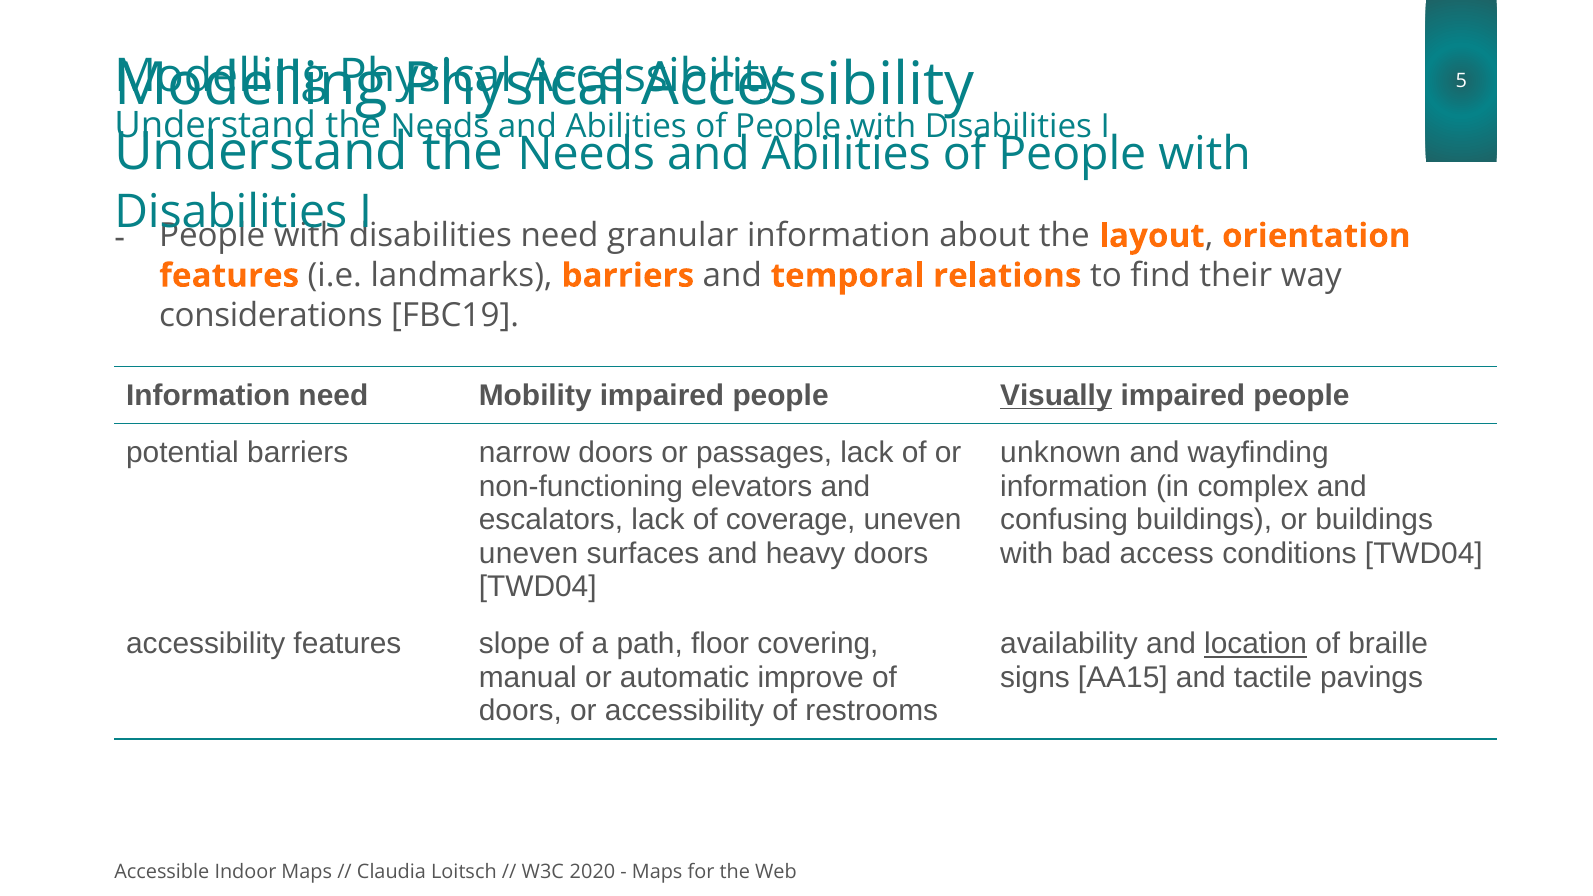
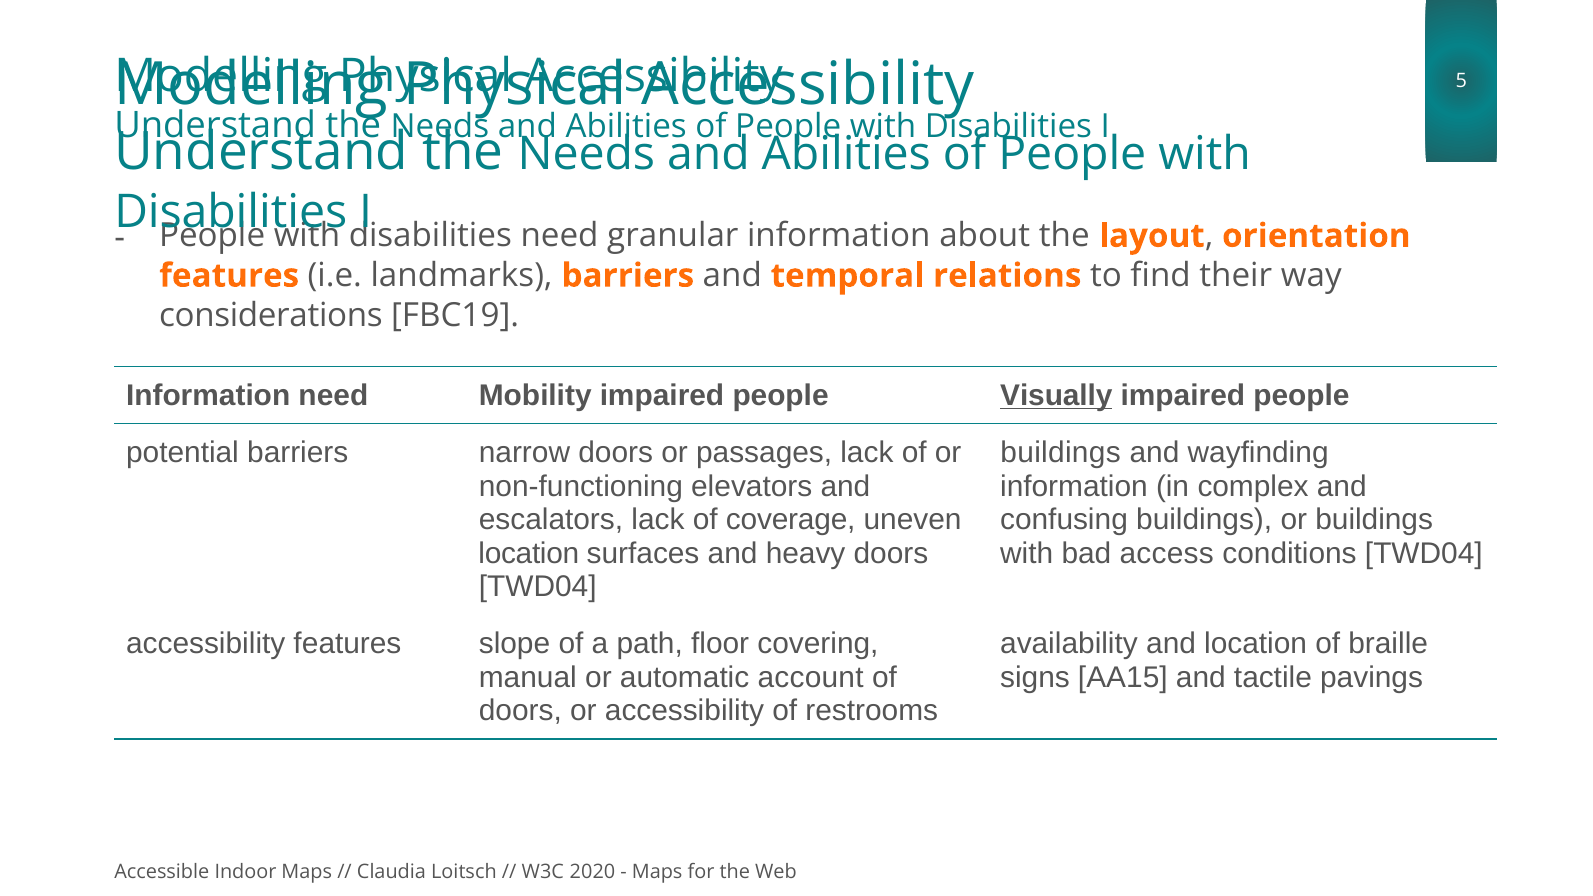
unknown: unknown -> buildings (1061, 453)
uneven: uneven -> location (529, 553)
location underline: present -> none (1256, 644)
improve: improve -> account (811, 677)
